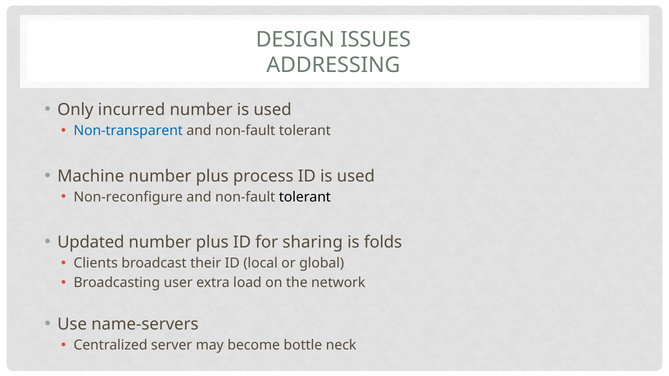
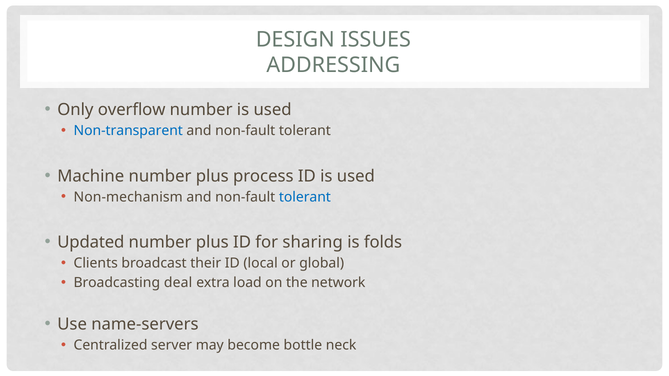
incurred: incurred -> overflow (132, 110)
Non-reconfigure: Non-reconfigure -> Non-mechanism (128, 197)
tolerant colour: black -> blue (305, 197)
user: user -> deal (178, 283)
